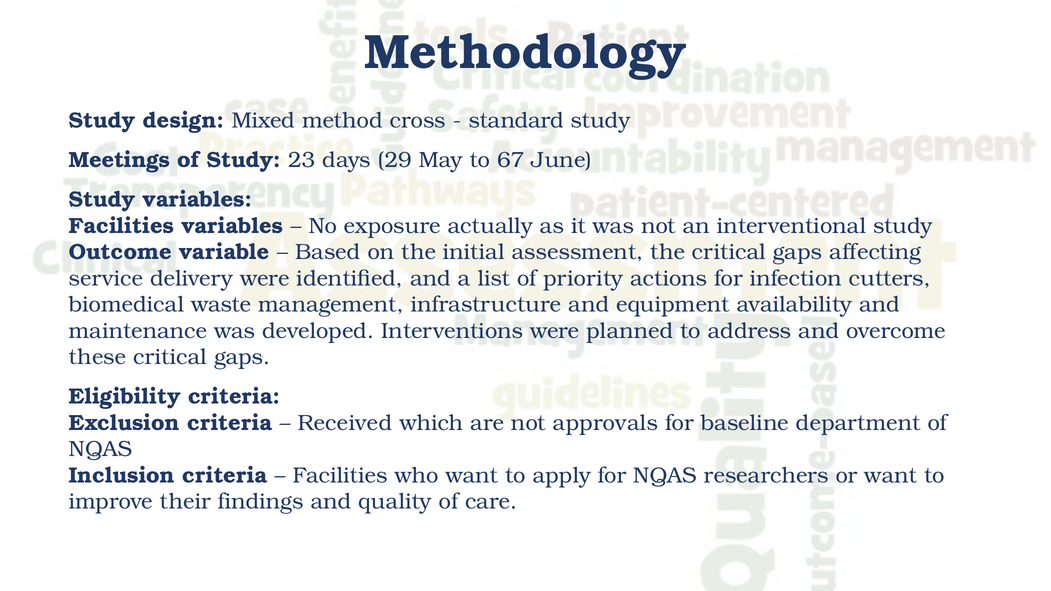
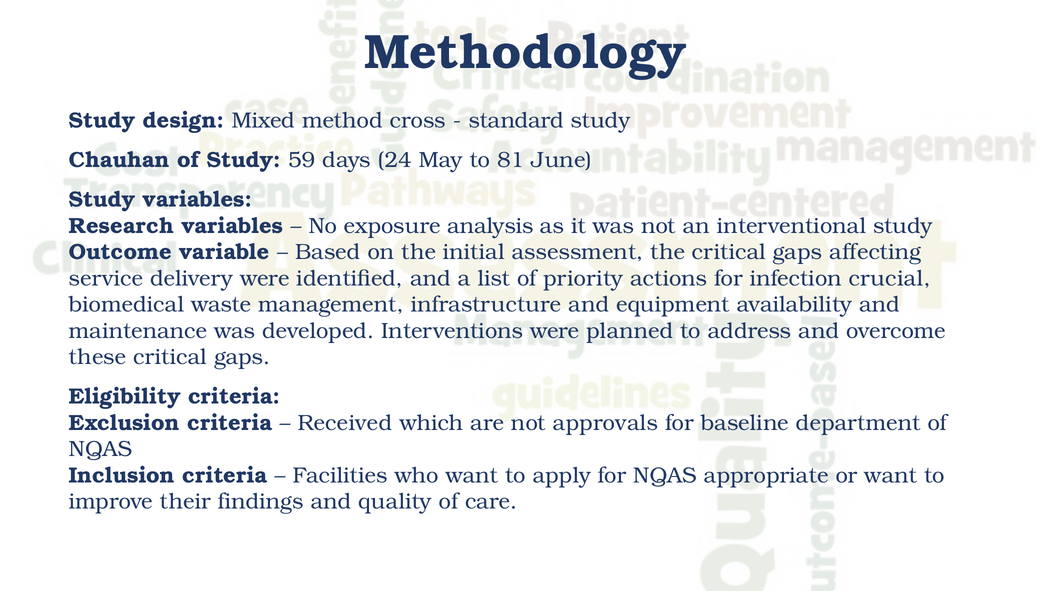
Meetings: Meetings -> Chauhan (119, 160)
23: 23 -> 59 (302, 160)
29: 29 -> 24 (395, 160)
67: 67 -> 81 (511, 160)
Facilities: Facilities -> Research (121, 226)
actually: actually -> analysis (490, 226)
cutters: cutters -> crucial (890, 278)
researchers: researchers -> appropriate (766, 476)
